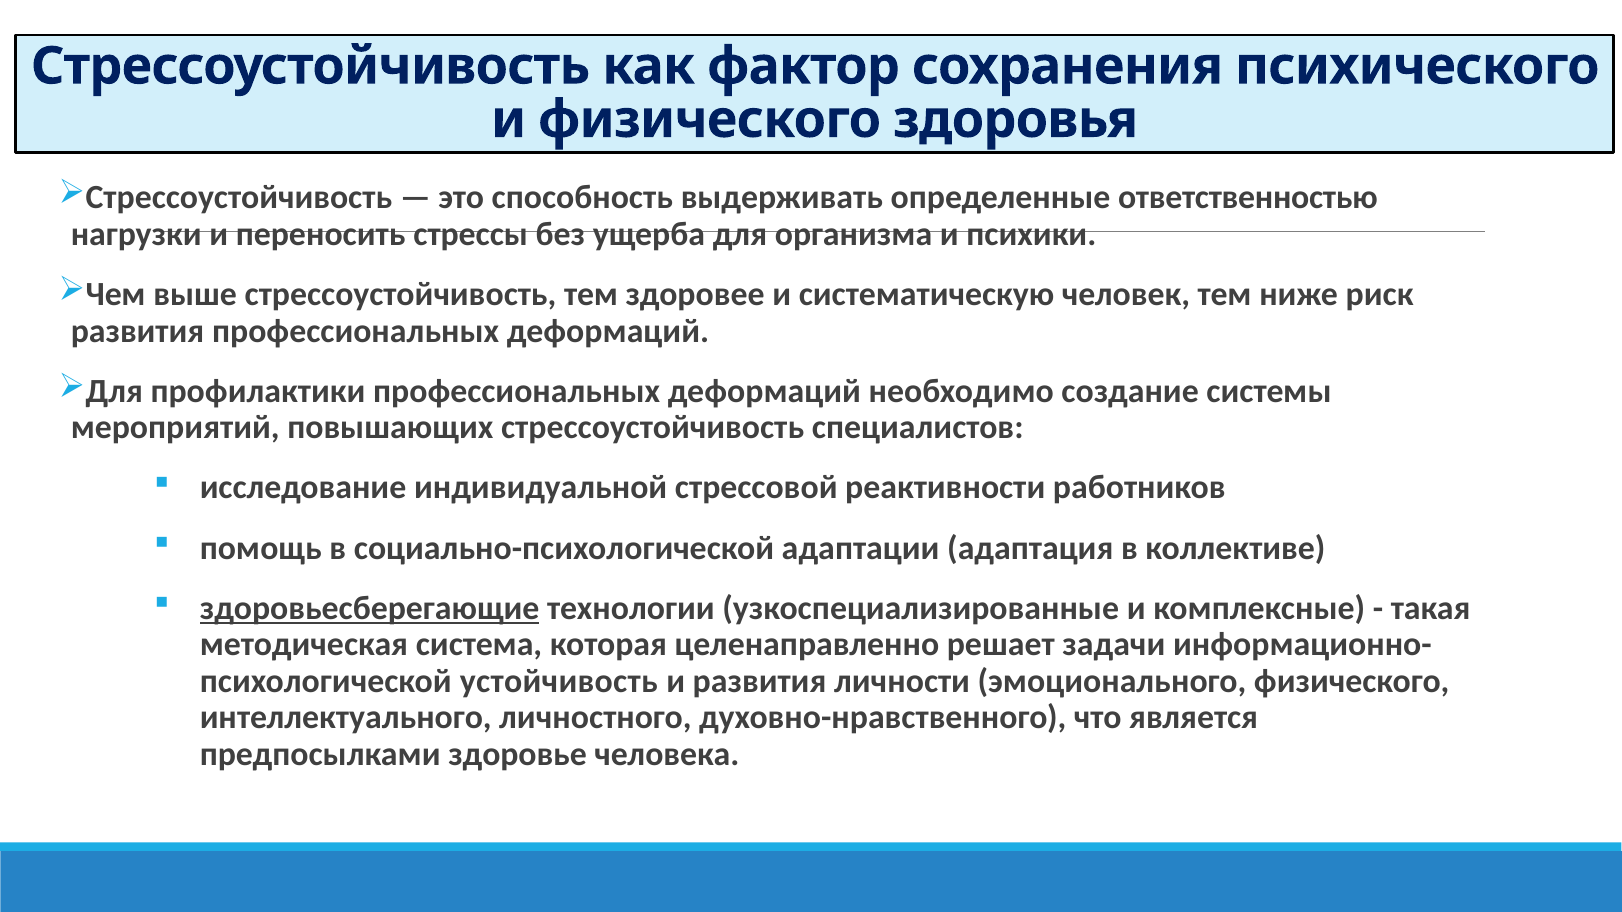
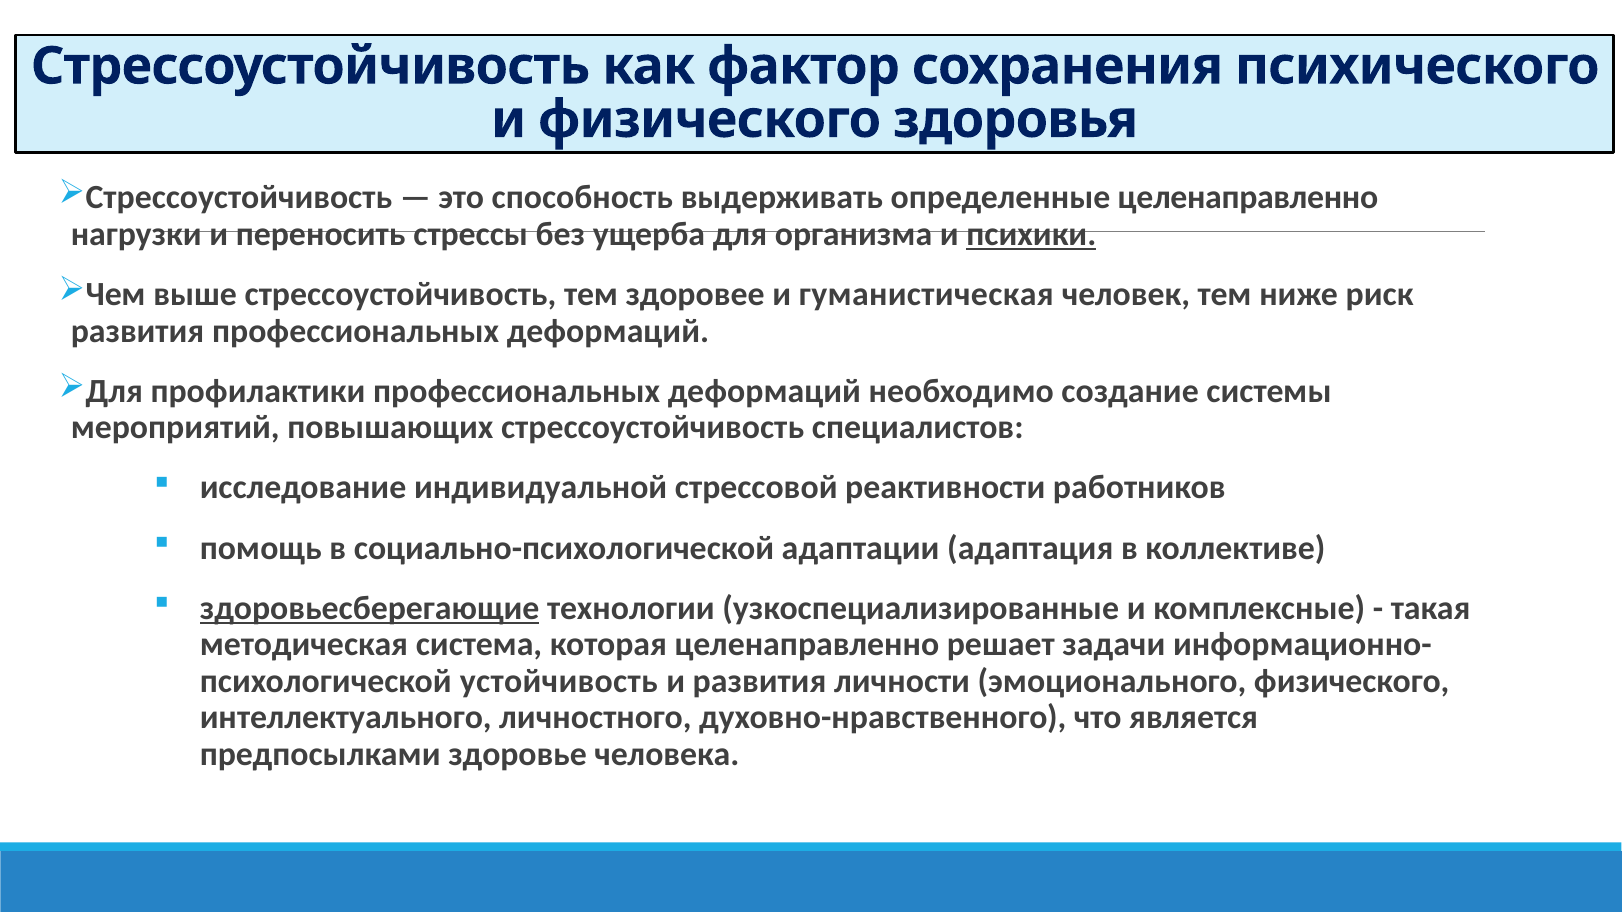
определенные ответственностью: ответственностью -> целенаправленно (1248, 198)
психики underline: none -> present (1031, 234)
систематическую: систематическую -> гуманистическая (926, 295)
